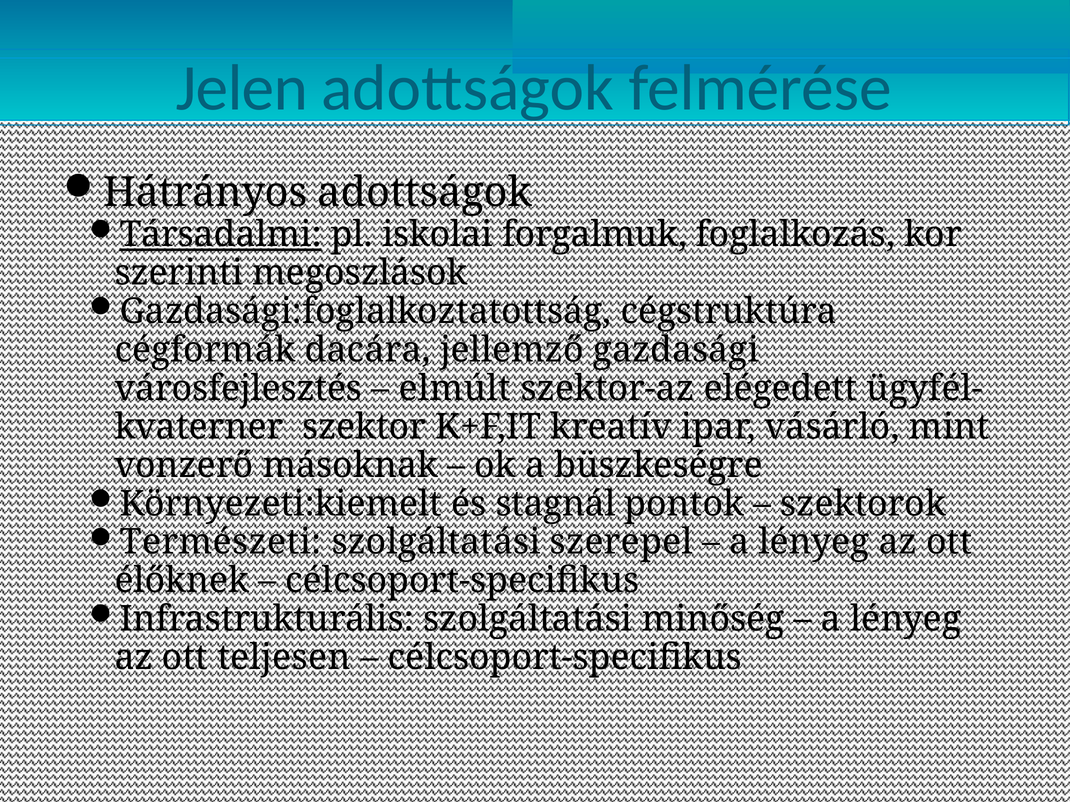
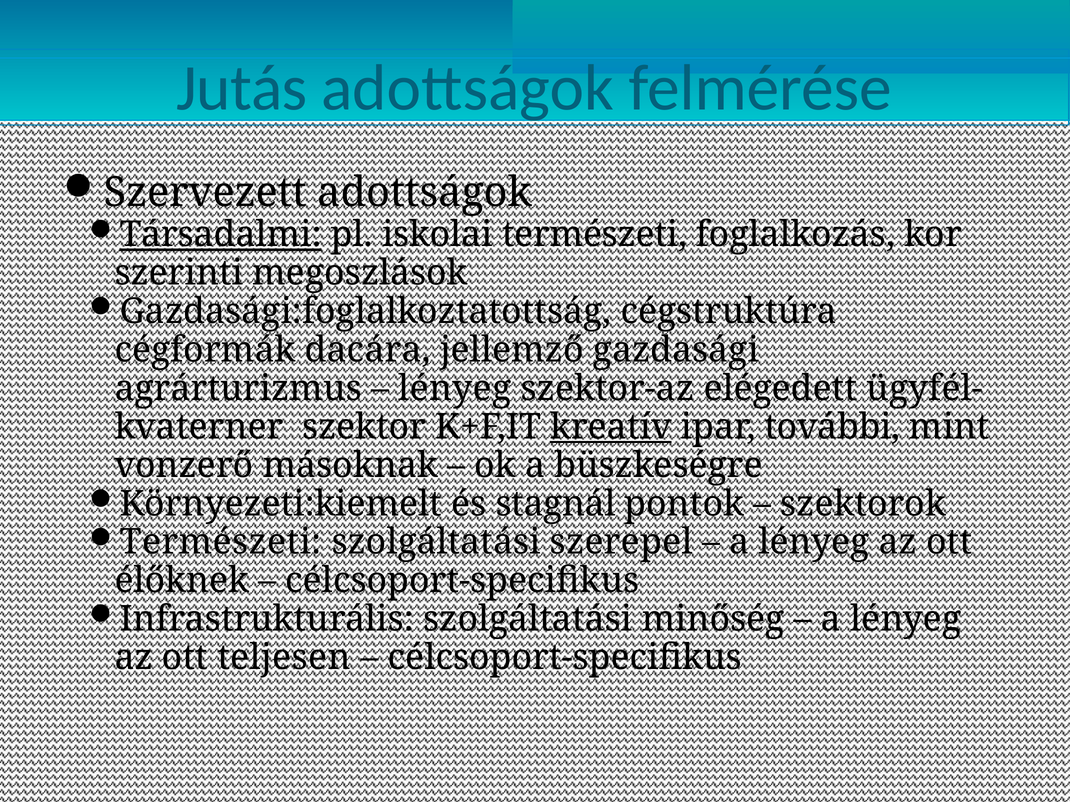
Jelen: Jelen -> Jutás (242, 88)
Hátrányos: Hátrányos -> Szervezett (205, 193)
iskolai forgalmuk: forgalmuk -> természeti (595, 235)
városfejlesztés: városfejlesztés -> agrárturizmus (238, 389)
elmúlt: elmúlt -> lényeg (455, 389)
kreatív underline: none -> present (611, 427)
vásárló: vásárló -> további (832, 427)
